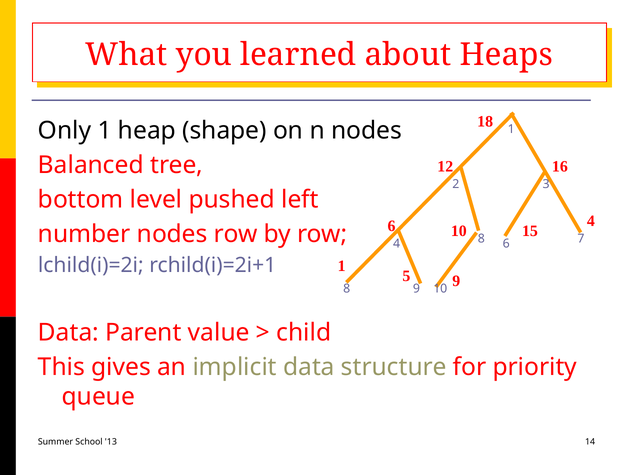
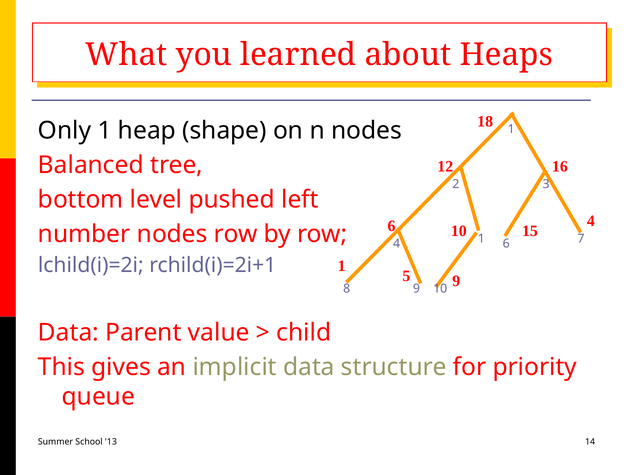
8: 8 -> 1 (481, 239)
